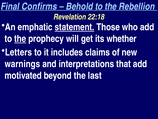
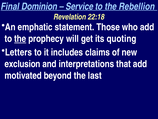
Confirms: Confirms -> Dominion (39, 6)
Behold: Behold -> Service (80, 6)
statement underline: present -> none (75, 27)
whether: whether -> quoting (121, 39)
warnings: warnings -> exclusion (22, 64)
